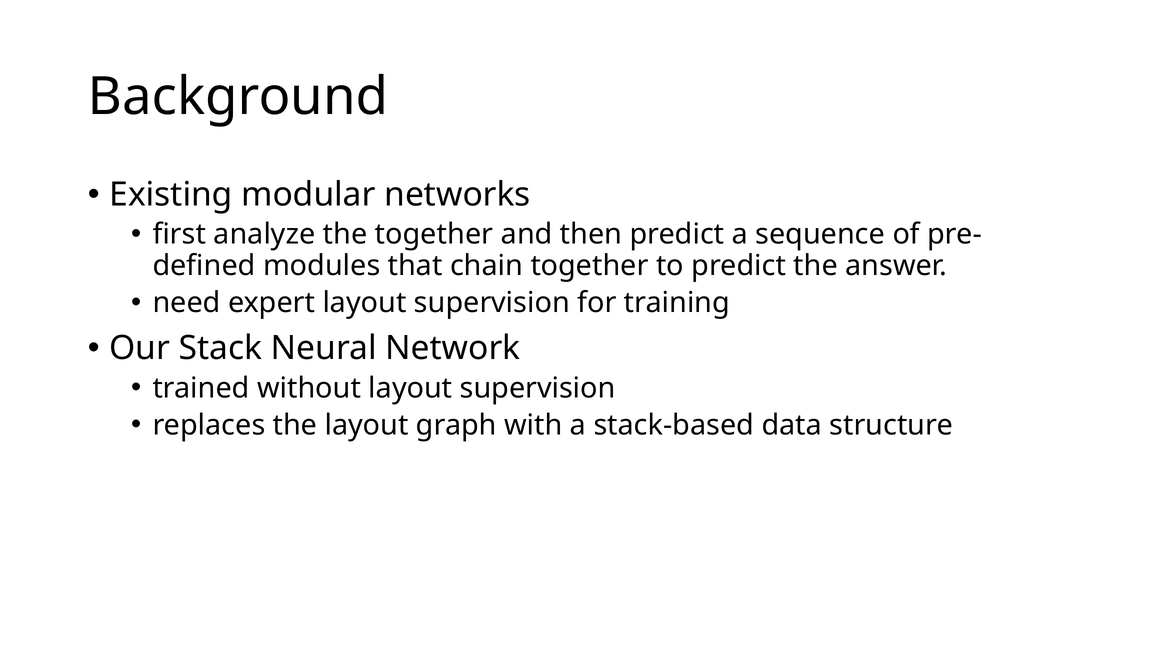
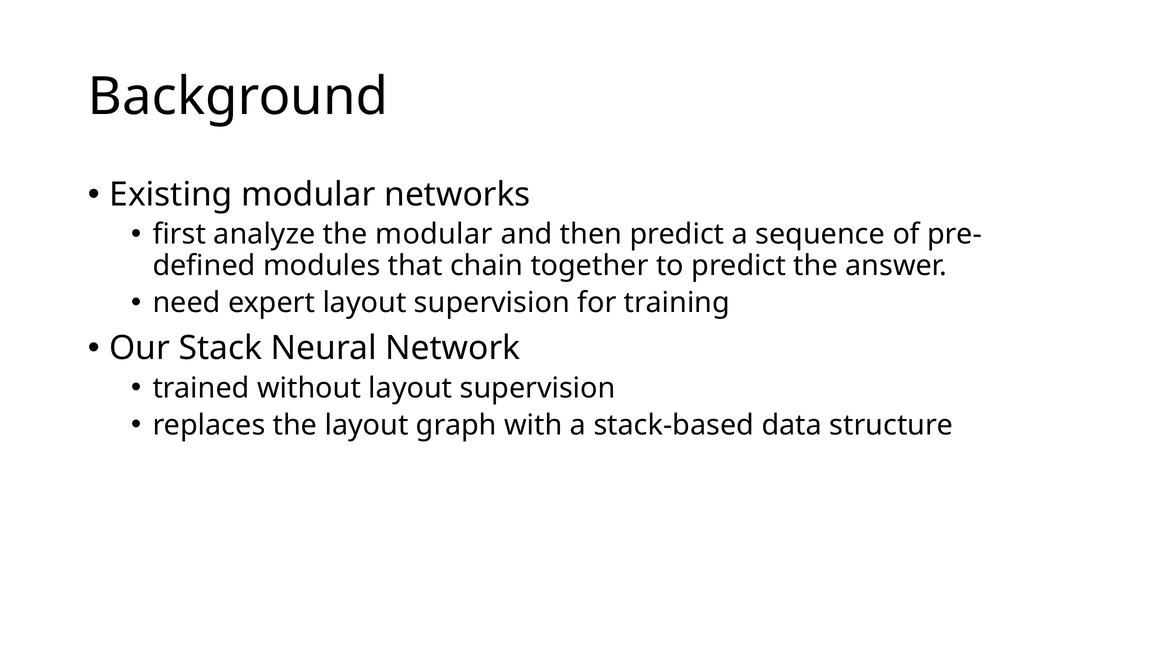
the together: together -> modular (434, 234)
